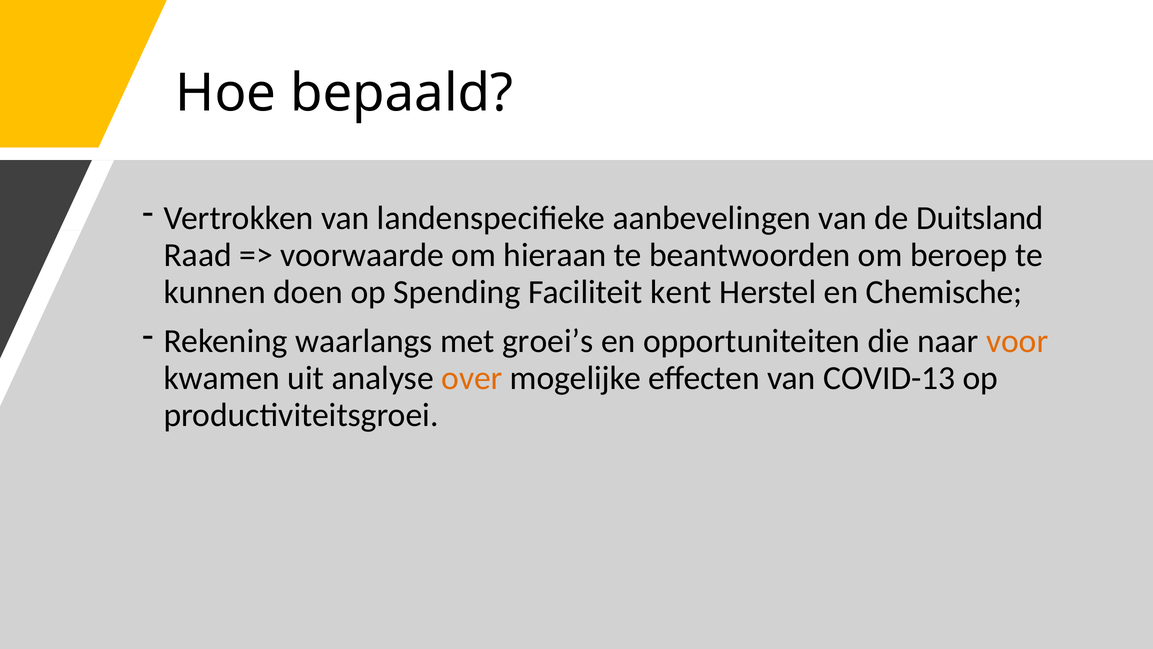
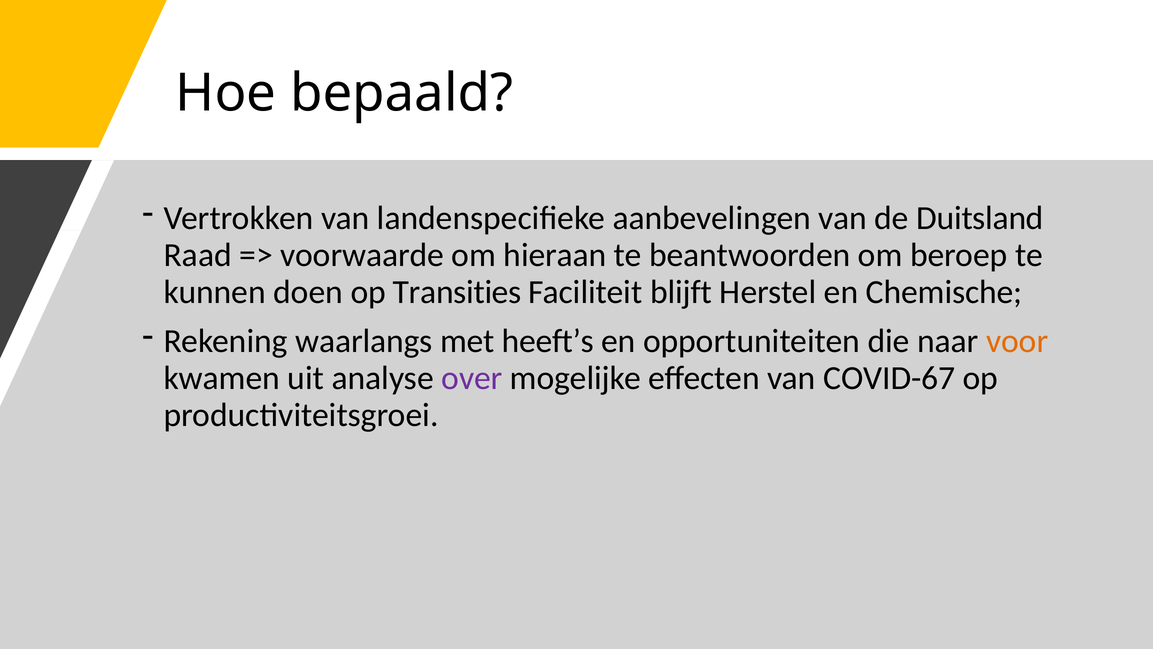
Spending: Spending -> Transities (457, 292)
kent: kent -> blijft (681, 292)
groei’s: groei’s -> heeft’s (548, 341)
over colour: orange -> purple (472, 378)
COVID-13: COVID-13 -> COVID-67 (889, 378)
